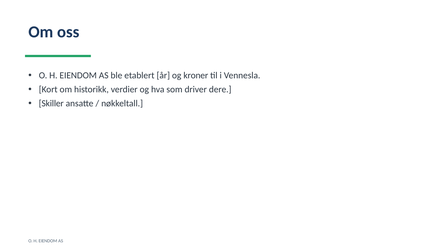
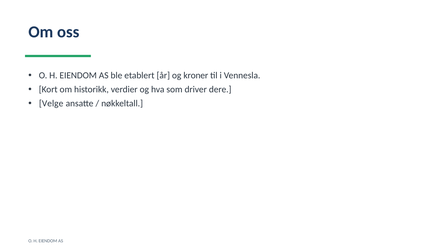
Skiller: Skiller -> Velge (51, 103)
